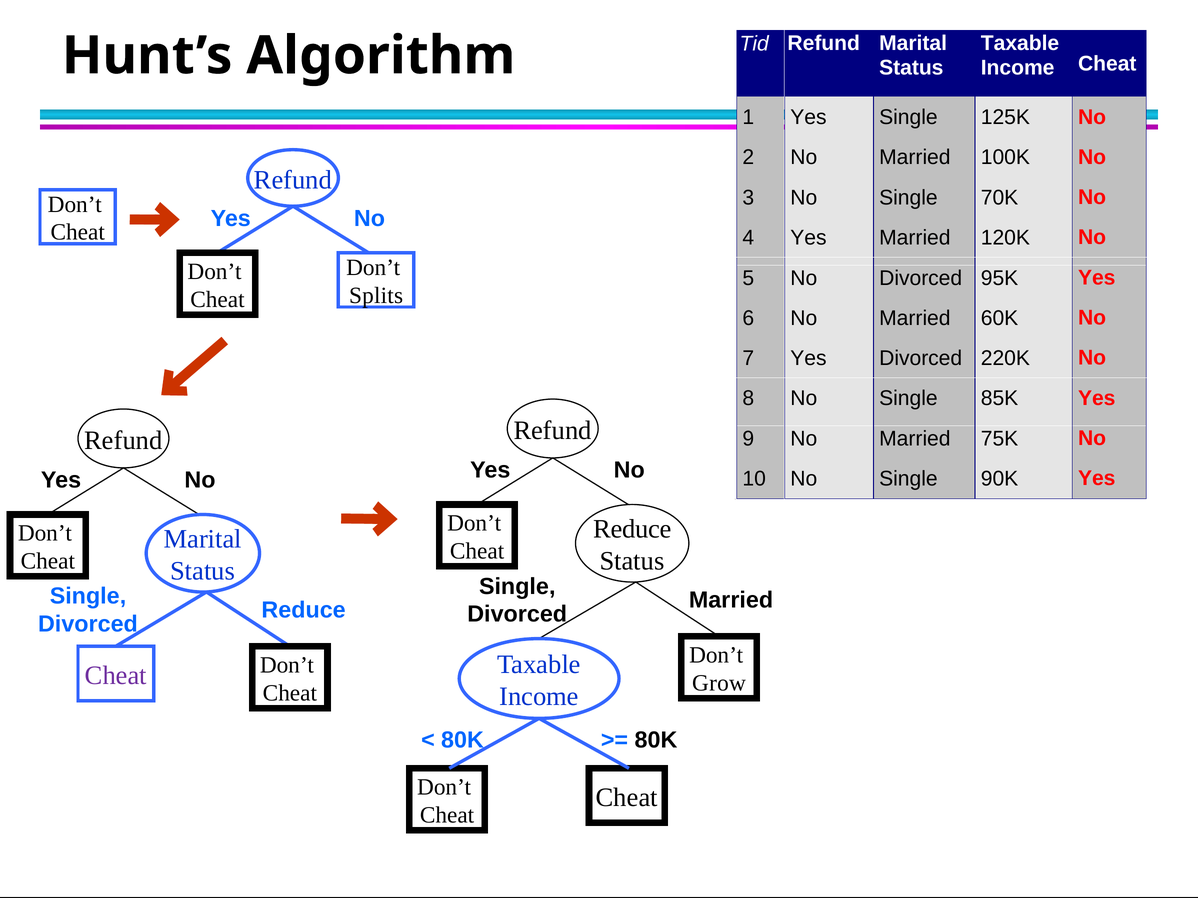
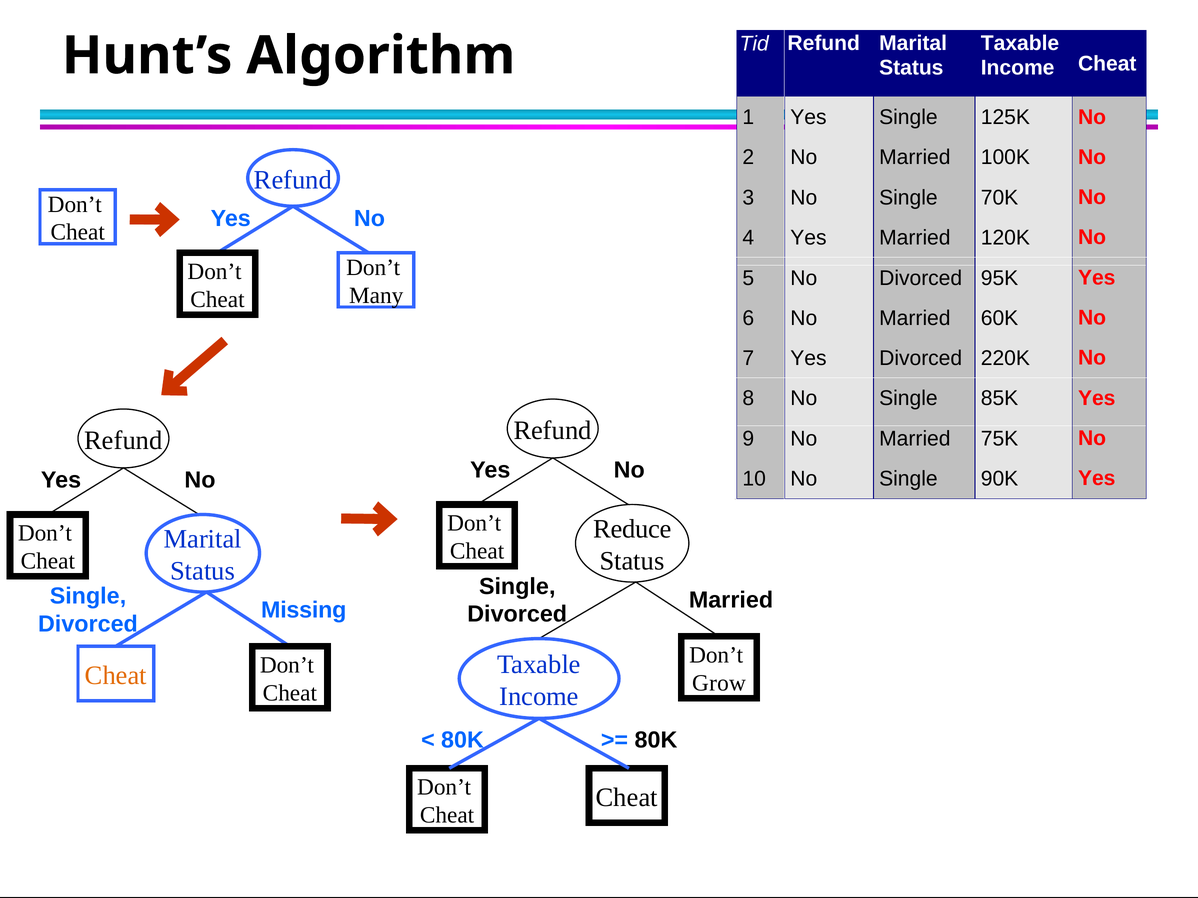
Splits: Splits -> Many (376, 296)
Reduce: Reduce -> Missing (304, 611)
Cheat colour: purple -> orange (116, 676)
